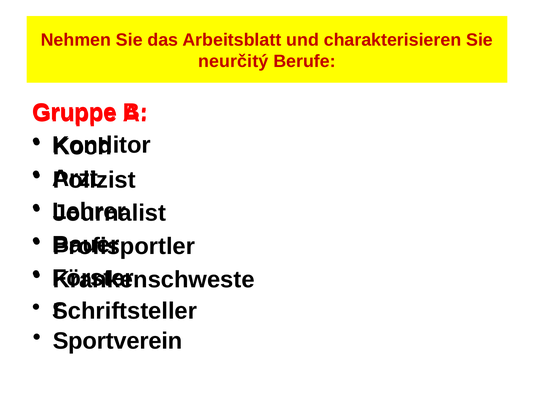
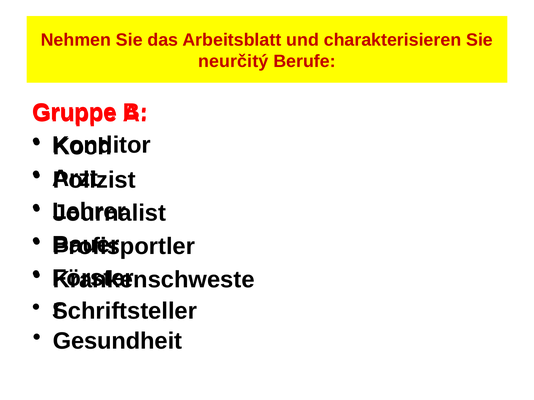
Sportverein: Sportverein -> Gesundheit (117, 342)
